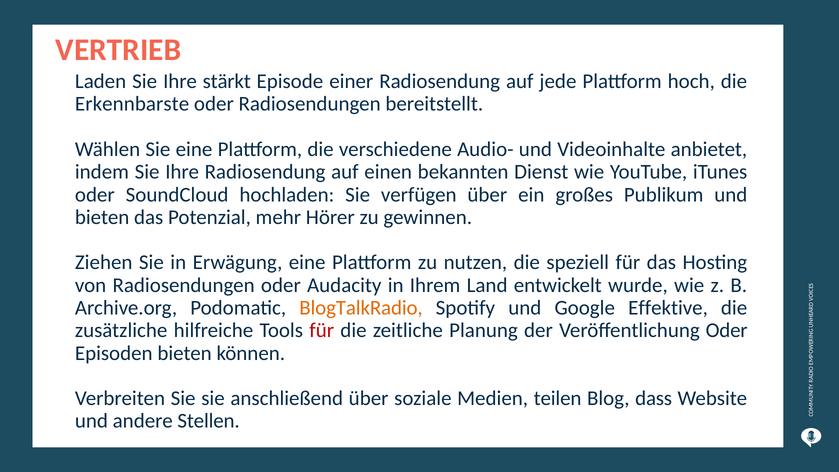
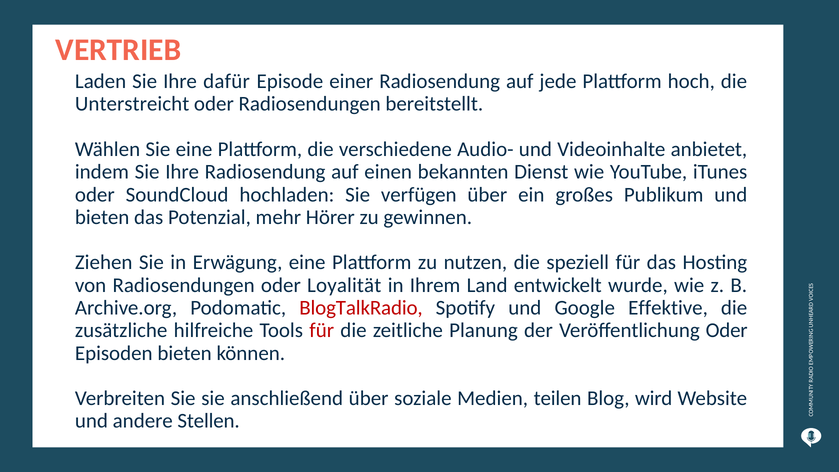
stärkt: stärkt -> dafür (227, 81)
Erkennbarste: Erkennbarste -> Unterstreicht (132, 104)
Audacity: Audacity -> Loyalität (344, 285)
BlogTalkRadio colour: orange -> red (361, 308)
dass: dass -> wird (654, 398)
